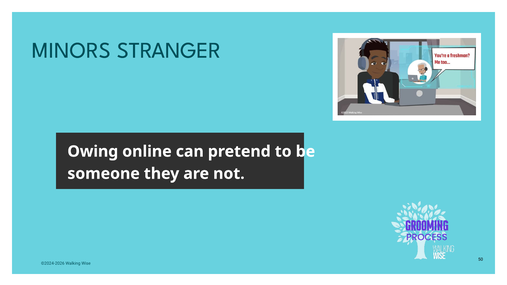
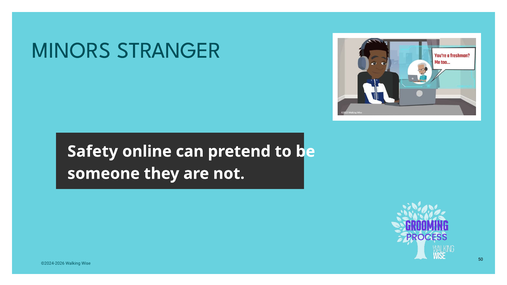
Owing: Owing -> Safety (93, 152)
